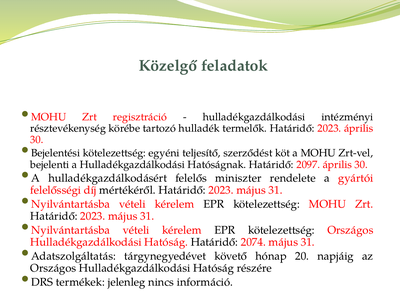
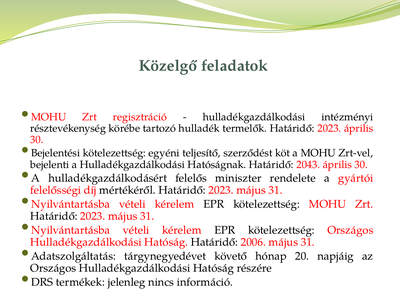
2097: 2097 -> 2043 (308, 165)
2074: 2074 -> 2006 (253, 242)
